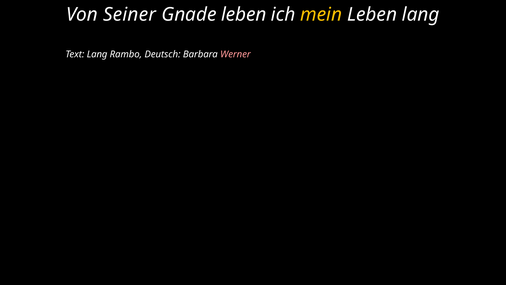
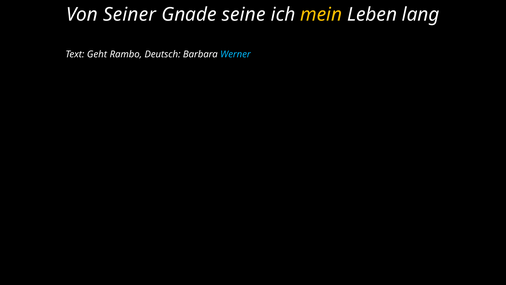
Gnade leben: leben -> seine (244, 15)
Text Lang: Lang -> Geht (97, 54)
Werner colour: pink -> light blue (235, 54)
